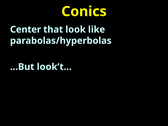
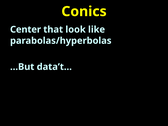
look’t…: look’t… -> data’t… (54, 67)
